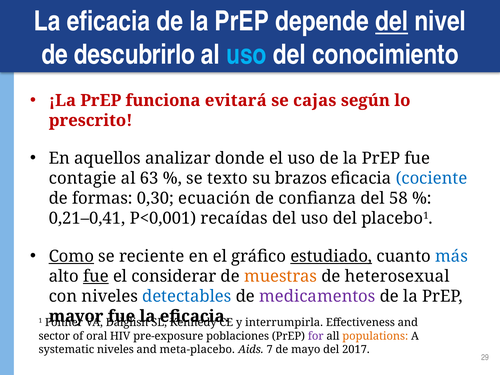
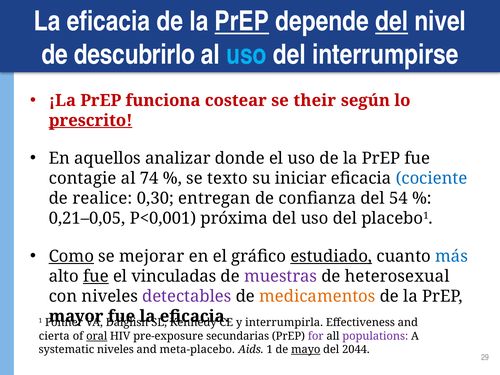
PrEP underline: none -> present (242, 21)
conocimiento: conocimiento -> interrumpirse (385, 55)
evitará: evitará -> costear (236, 100)
cajas: cajas -> their (315, 100)
prescrito underline: none -> present (91, 120)
63: 63 -> 74 (149, 178)
brazos: brazos -> iniciar (301, 178)
formas: formas -> realice (102, 198)
ecuación: ecuación -> entregan (214, 198)
58: 58 -> 54 (398, 198)
0,21–0,41: 0,21–0,41 -> 0,21–0,05 (87, 218)
recaídas: recaídas -> próxima (234, 218)
reciente: reciente -> mejorar (152, 256)
considerar: considerar -> vinculadas (174, 276)
muestras colour: orange -> purple (281, 276)
detectables colour: blue -> purple (187, 296)
medicamentos colour: purple -> orange (317, 296)
sector: sector -> cierta (54, 336)
oral underline: none -> present (97, 336)
poblaciones: poblaciones -> secundarias (238, 336)
populations colour: orange -> purple (375, 336)
Aids 7: 7 -> 1 (270, 350)
mayo underline: none -> present (306, 350)
2017: 2017 -> 2044 (356, 350)
